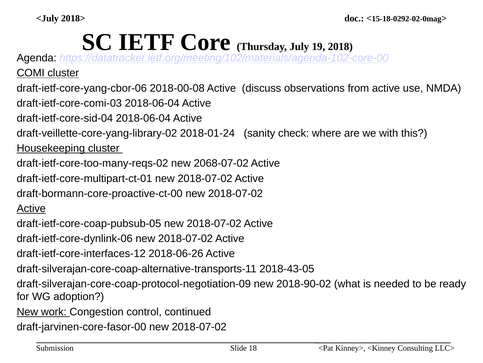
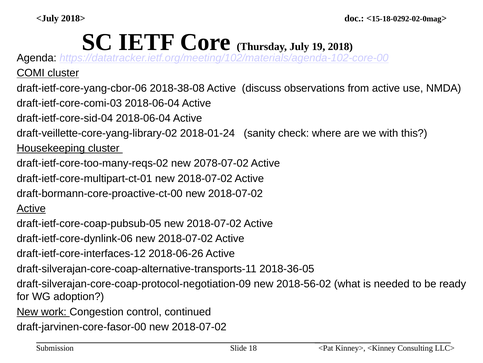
2018-00-08: 2018-00-08 -> 2018-38-08 (177, 88)
2068-07-02: 2068-07-02 -> 2078-07-02 (221, 163)
2018-43-05: 2018-43-05 -> 2018-36-05 (287, 268)
2018-90-02: 2018-90-02 -> 2018-56-02 (304, 283)
